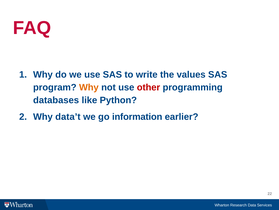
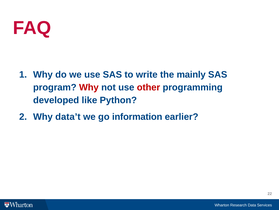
values: values -> mainly (191, 74)
Why colour: orange -> red (89, 87)
databases: databases -> developed (56, 100)
